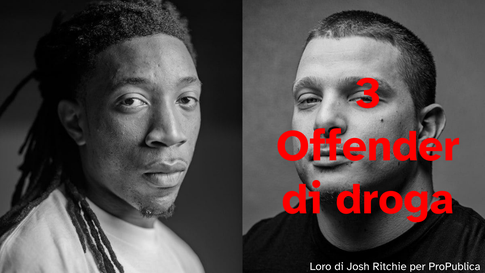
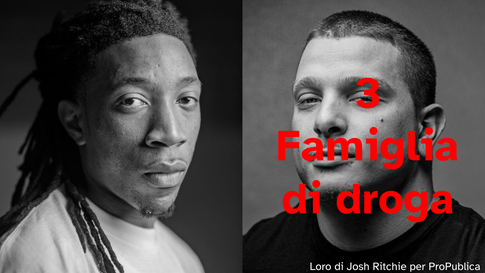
Offender: Offender -> Famiglia (368, 146)
